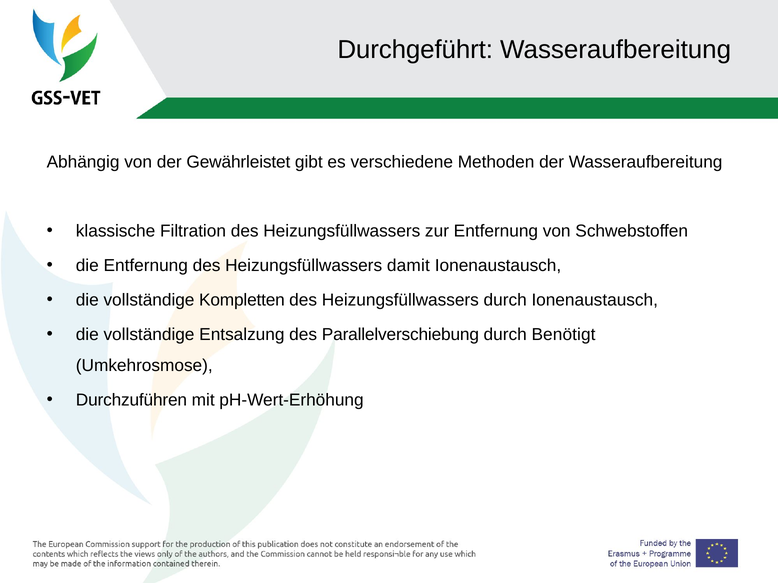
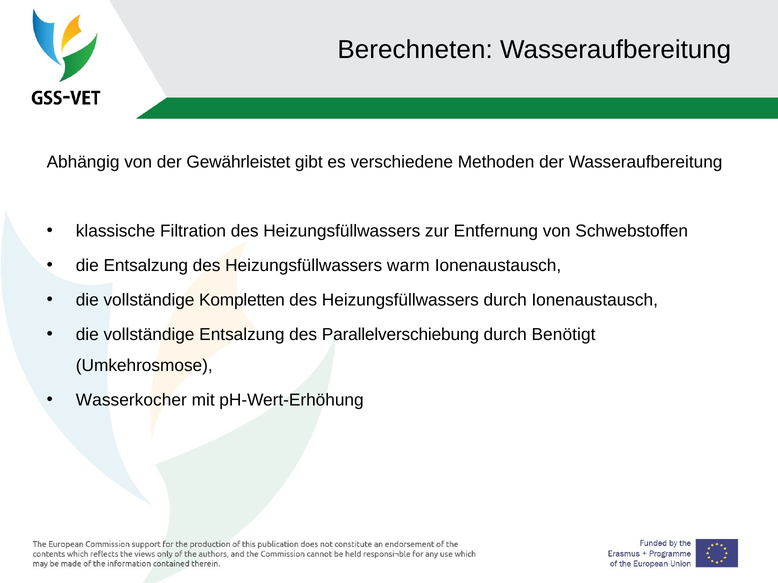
Durchgeführt: Durchgeführt -> Berechneten (415, 50)
die Entfernung: Entfernung -> Entsalzung (146, 266)
damit: damit -> warm (408, 266)
Durchzuführen: Durchzuführen -> Wasserkocher (131, 400)
